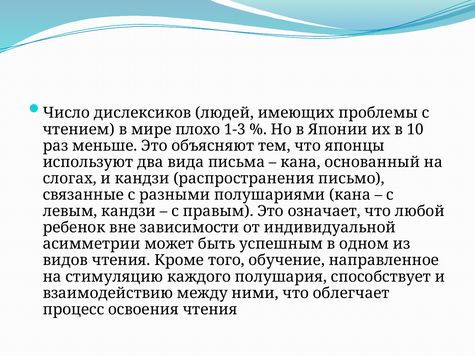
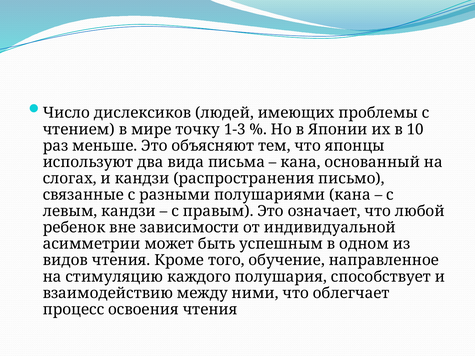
плохо: плохо -> точку (198, 129)
